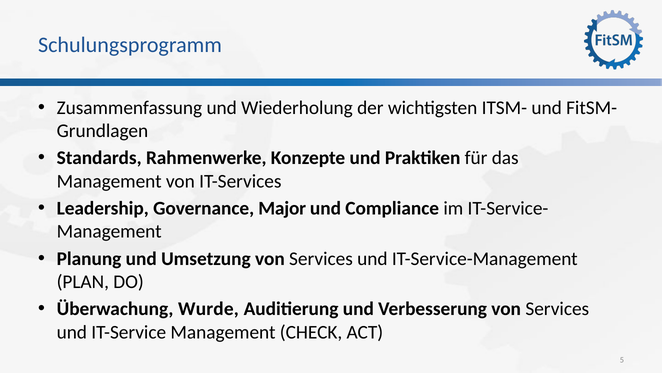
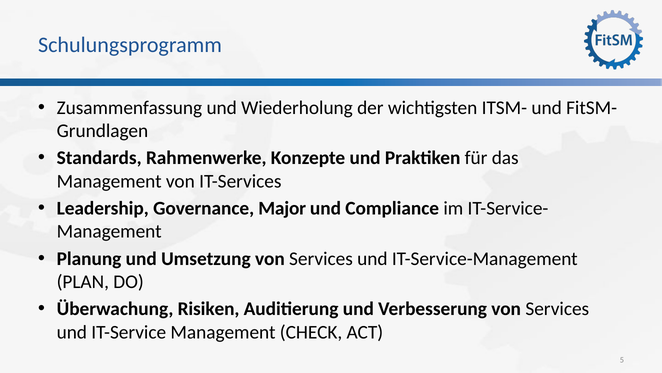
Wurde: Wurde -> Risiken (209, 308)
